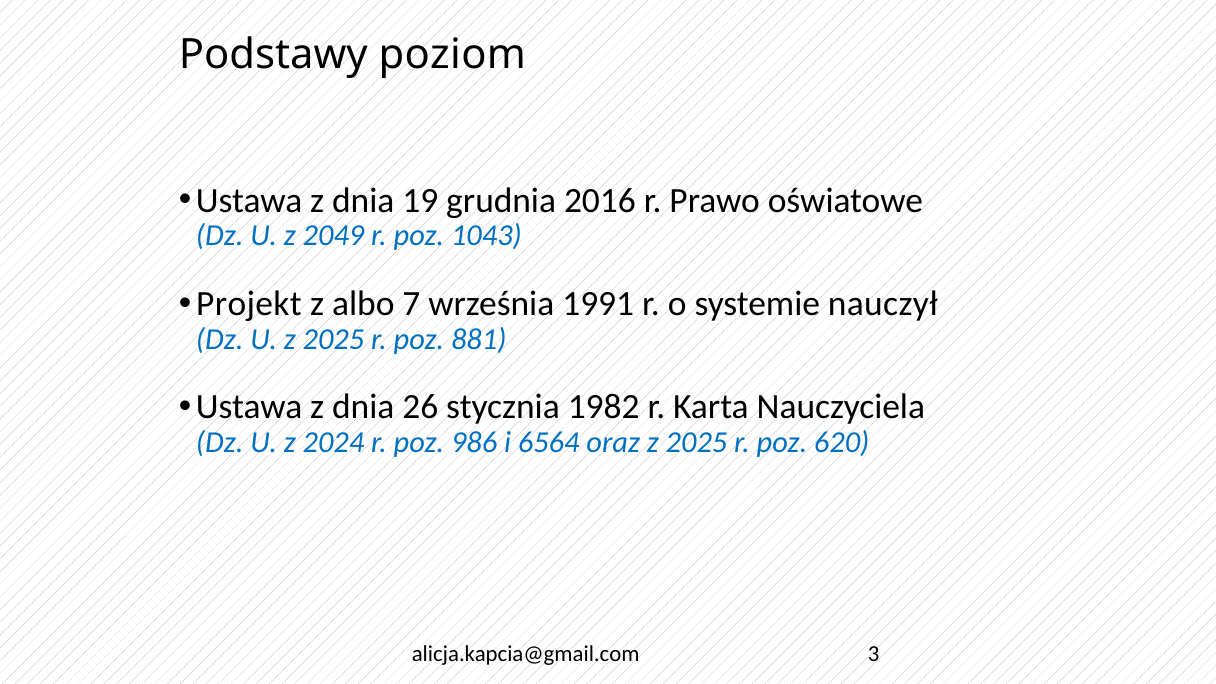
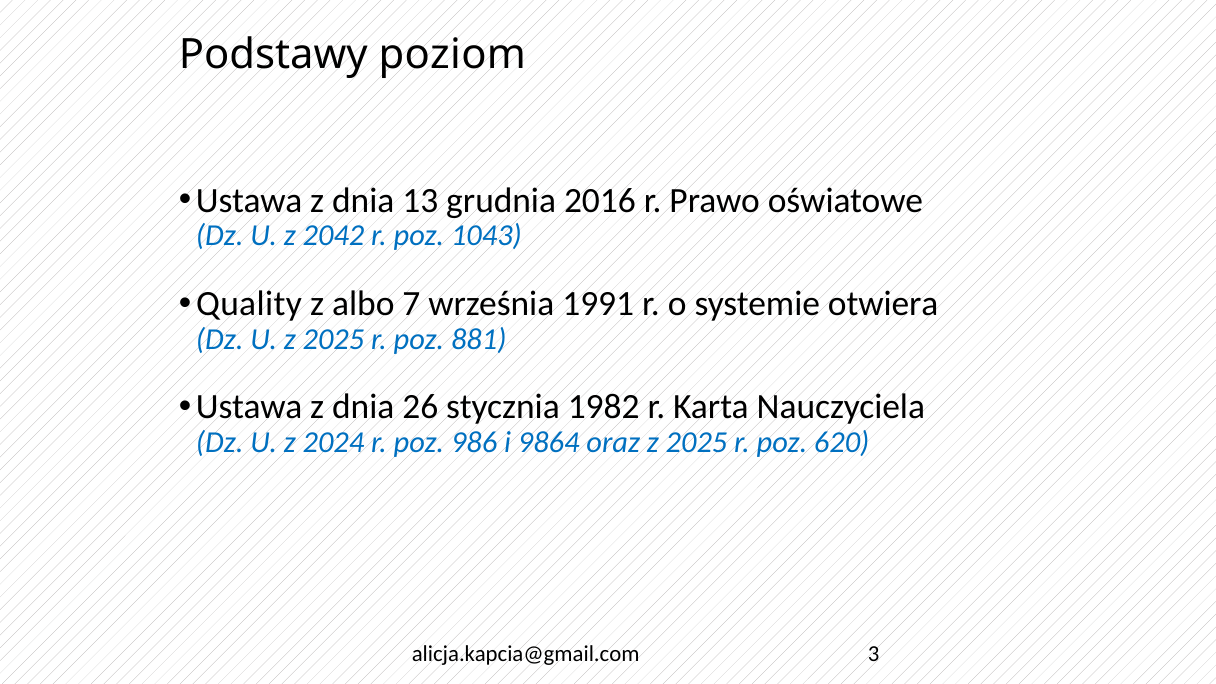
19: 19 -> 13 (420, 200)
2049: 2049 -> 2042 (334, 236)
Projekt: Projekt -> Quality (249, 304)
nauczył: nauczył -> otwiera (883, 304)
6564: 6564 -> 9864 (549, 443)
